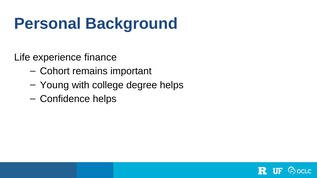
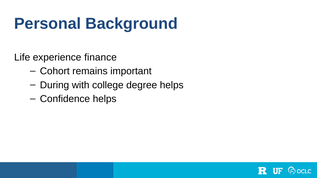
Young: Young -> During (55, 85)
